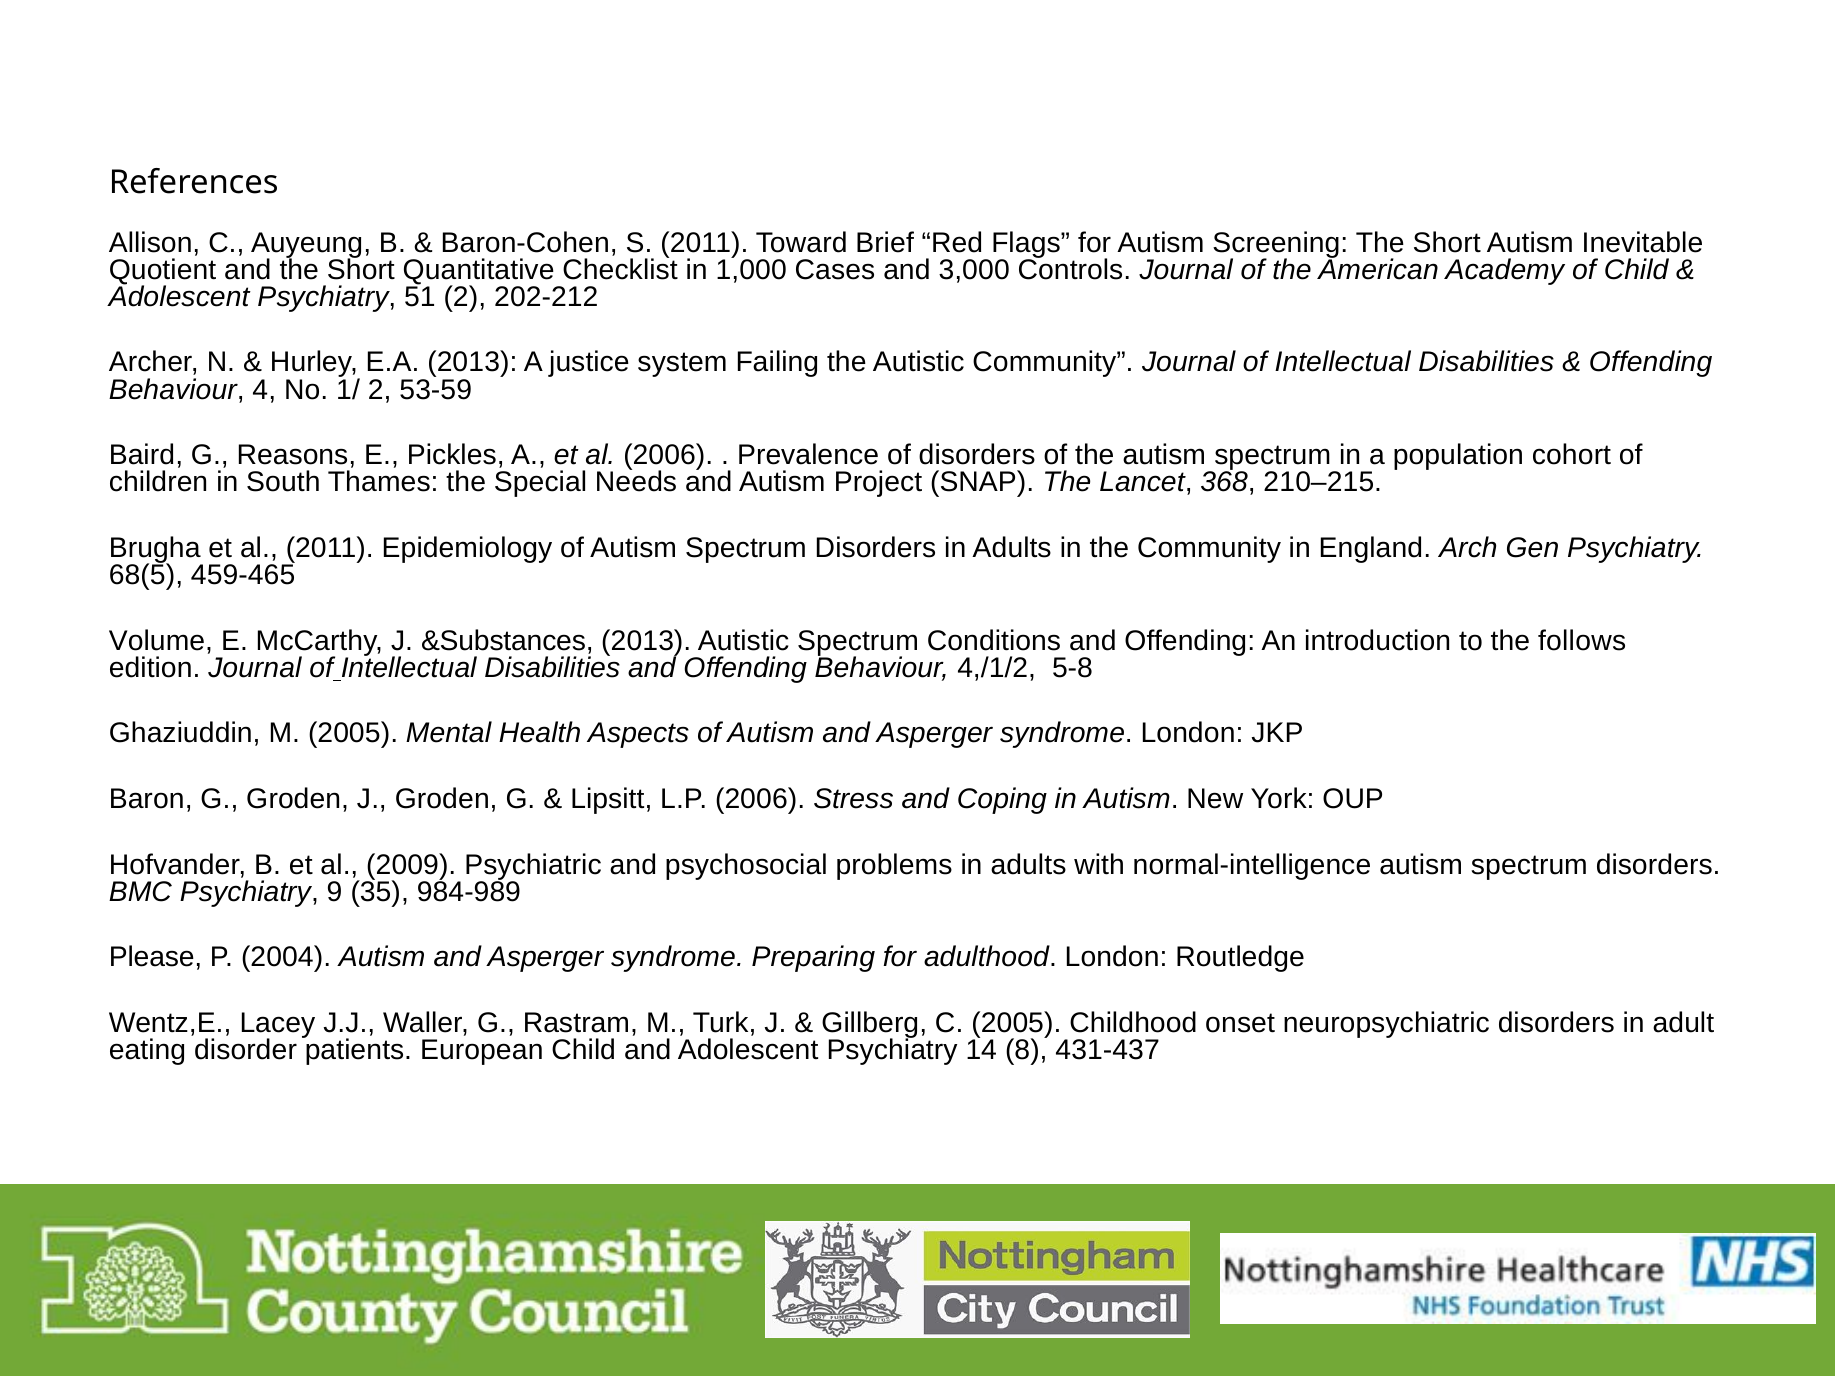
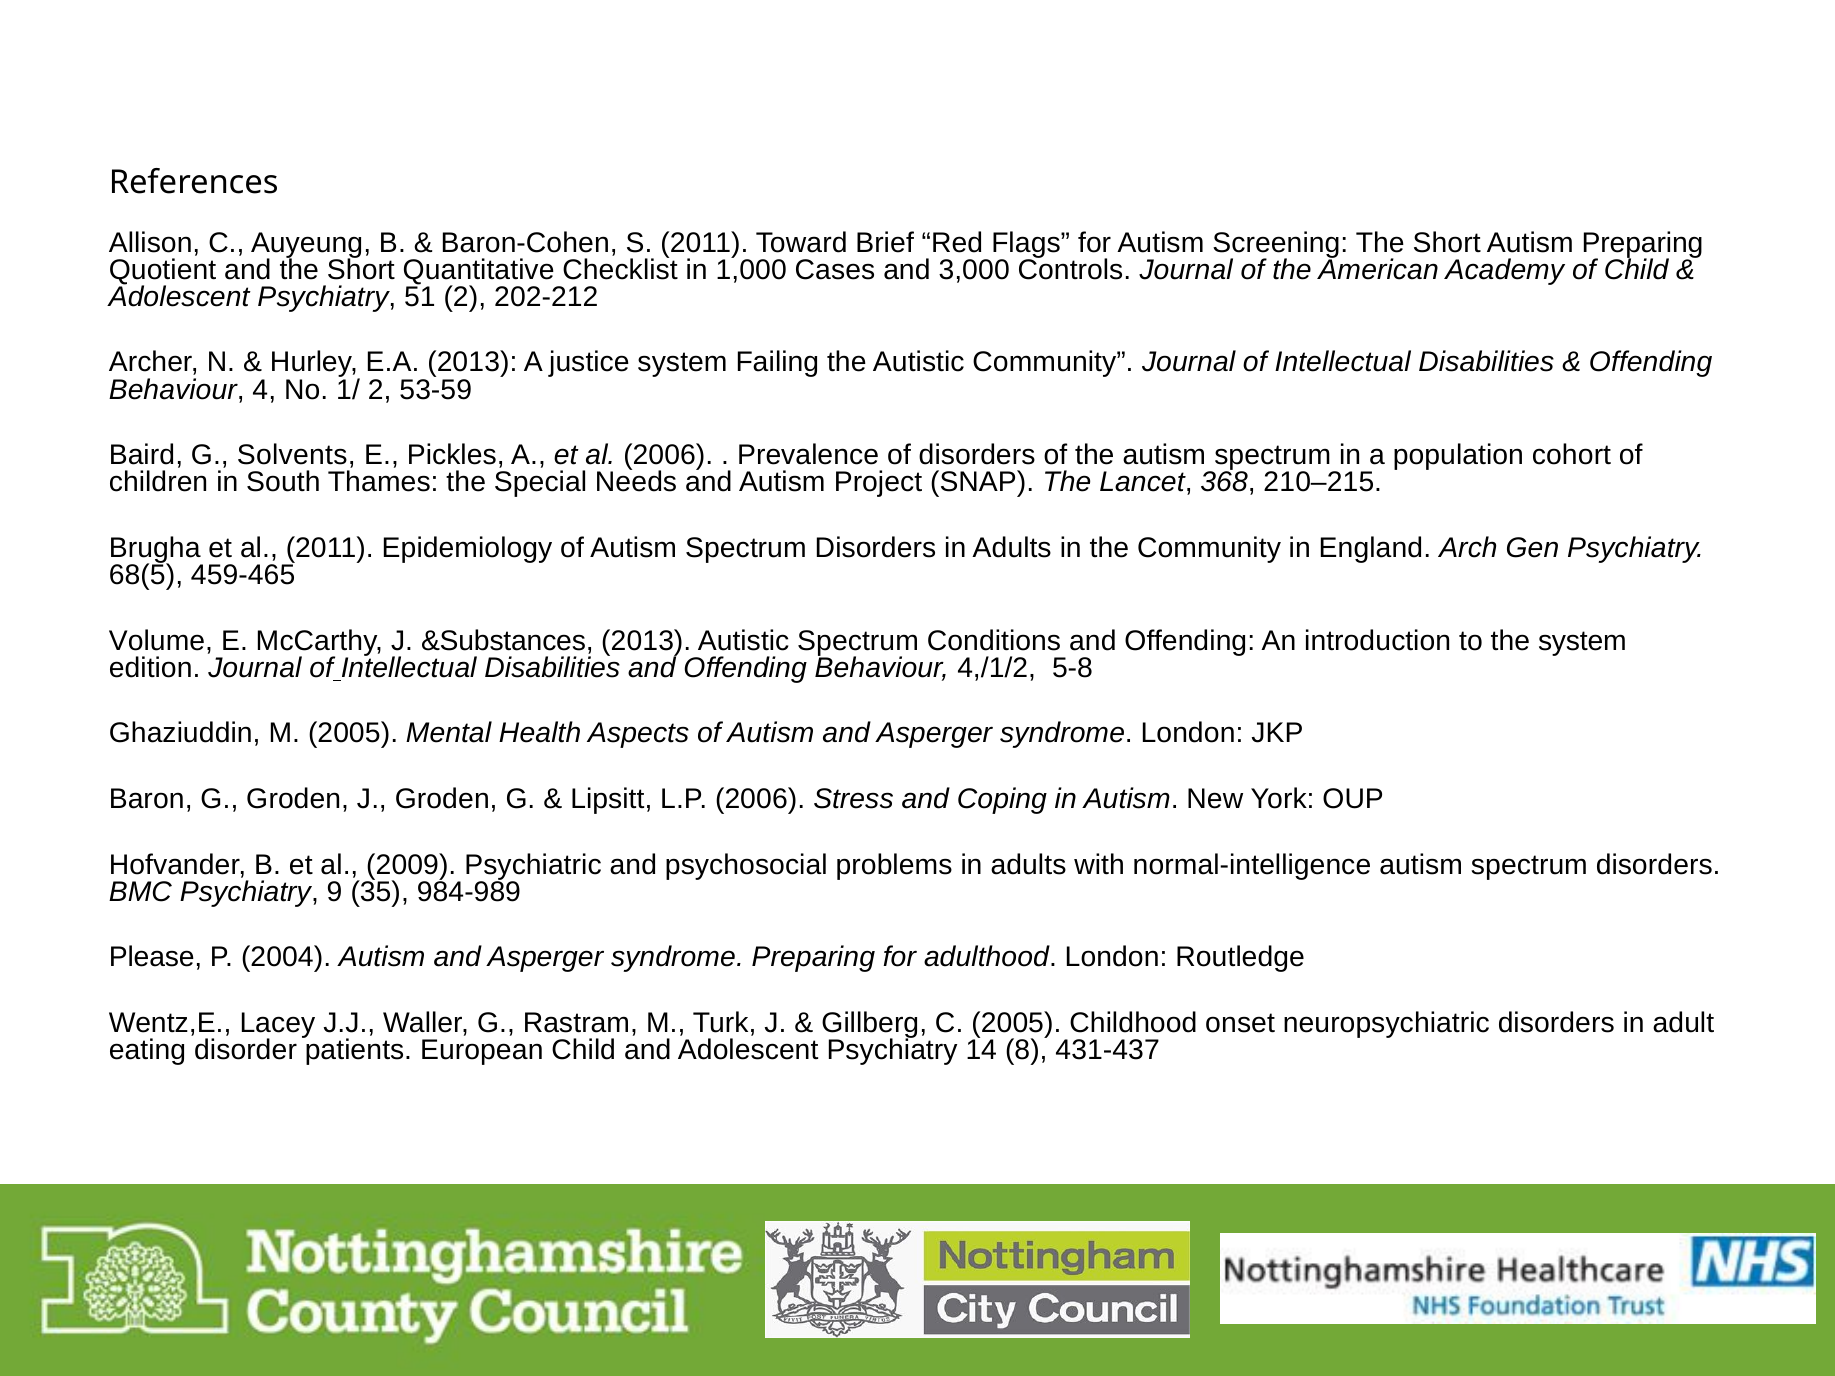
Autism Inevitable: Inevitable -> Preparing (1643, 243)
Reasons: Reasons -> Solvents (296, 455)
the follows: follows -> system (1582, 641)
